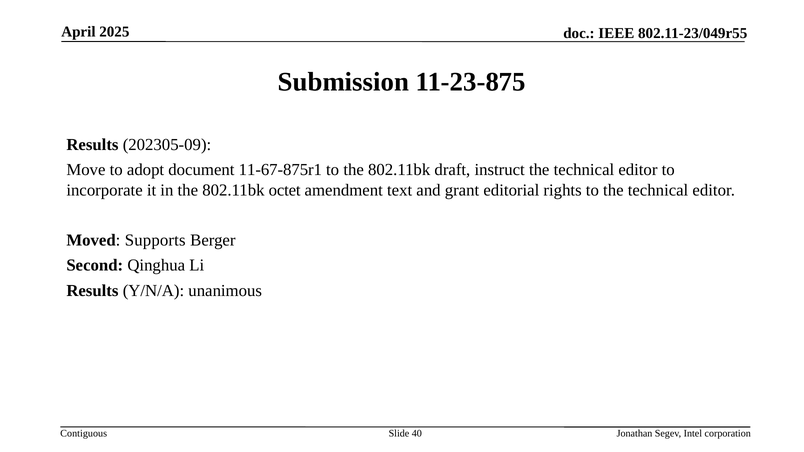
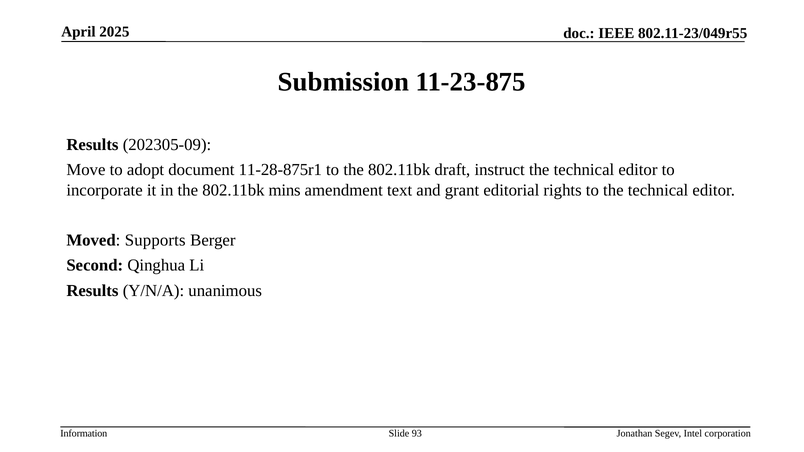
11-67-875r1: 11-67-875r1 -> 11-28-875r1 (280, 170)
octet: octet -> mins (285, 190)
Contiguous: Contiguous -> Information (84, 434)
40: 40 -> 93 (417, 434)
